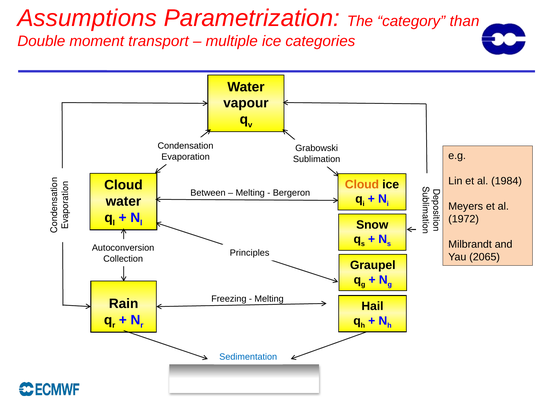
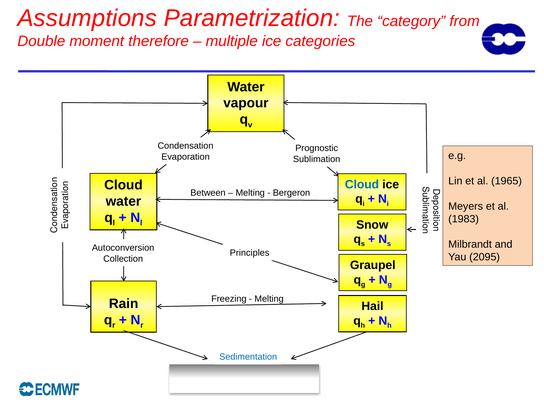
than: than -> from (465, 21)
transport: transport -> therefore (159, 41)
Grabowski: Grabowski -> Prognostic (317, 148)
1984: 1984 -> 1965 (507, 181)
Cloud colour: orange -> blue (362, 185)
1972: 1972 -> 1983 (464, 219)
2065: 2065 -> 2095 (485, 257)
